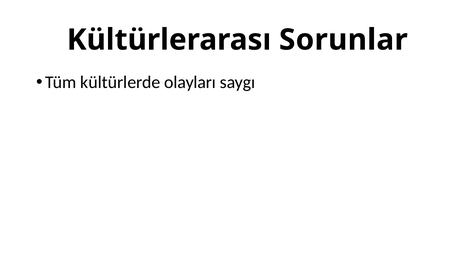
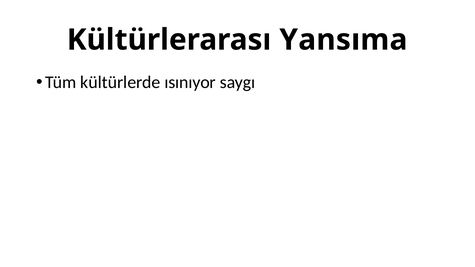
Sorunlar: Sorunlar -> Yansıma (343, 40)
olayları: olayları -> ısınıyor (190, 82)
